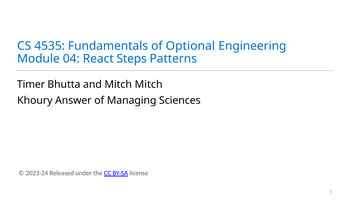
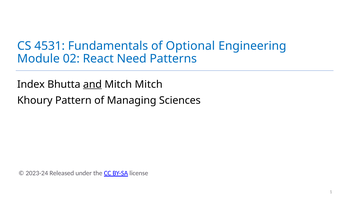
4535: 4535 -> 4531 (50, 46)
04: 04 -> 02 (71, 59)
Steps: Steps -> Need (132, 59)
Timer: Timer -> Index (31, 84)
and underline: none -> present (92, 84)
Answer: Answer -> Pattern (73, 101)
